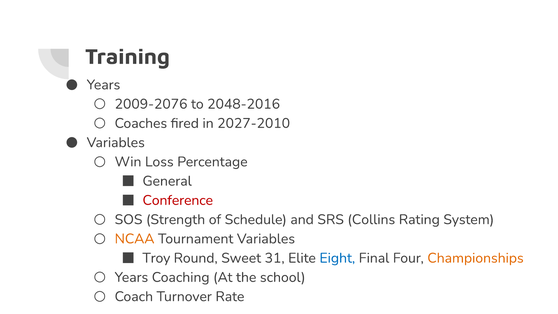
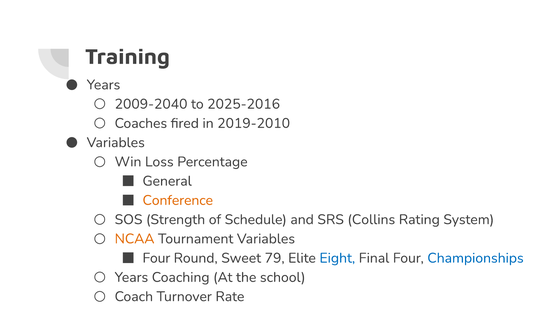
2009-2076: 2009-2076 -> 2009-2040 (151, 104)
2048-2016: 2048-2016 -> 2025-2016 (244, 104)
2027-2010: 2027-2010 -> 2019-2010 (254, 123)
Conference colour: red -> orange (178, 200)
Troy: Troy -> Four (156, 258)
31: 31 -> 79 (275, 258)
Championships colour: orange -> blue (476, 258)
